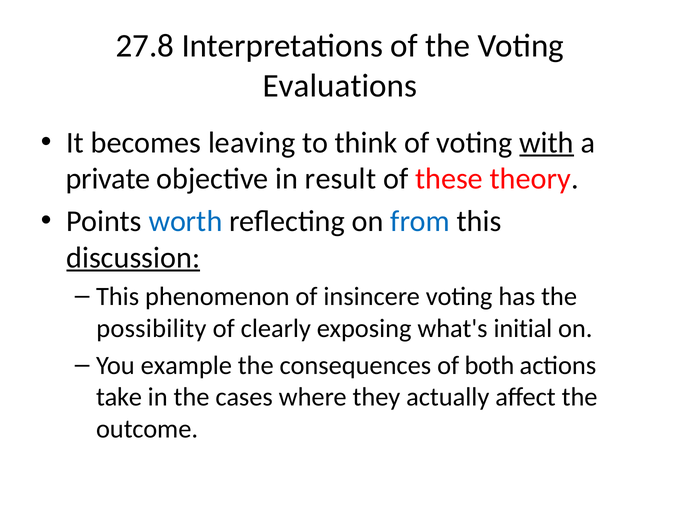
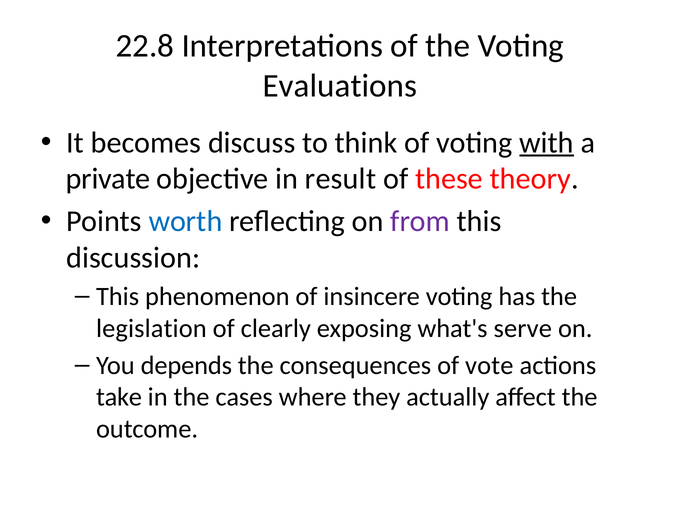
27.8: 27.8 -> 22.8 (145, 46)
leaving: leaving -> discuss (252, 143)
from colour: blue -> purple (420, 221)
discussion underline: present -> none (133, 258)
possibility: possibility -> legislation (151, 328)
initial: initial -> serve (523, 328)
example: example -> depends (186, 365)
both: both -> vote (489, 365)
